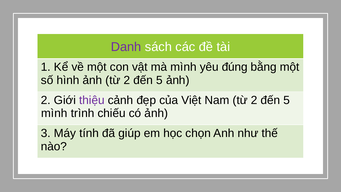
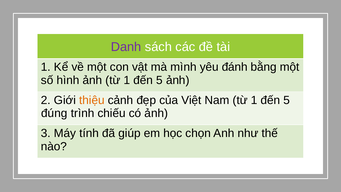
đúng: đúng -> đánh (235, 67)
ảnh từ 2: 2 -> 1 (127, 80)
thiệu colour: purple -> orange (92, 100)
Nam từ 2: 2 -> 1 (254, 100)
mình: mình -> đúng (54, 113)
